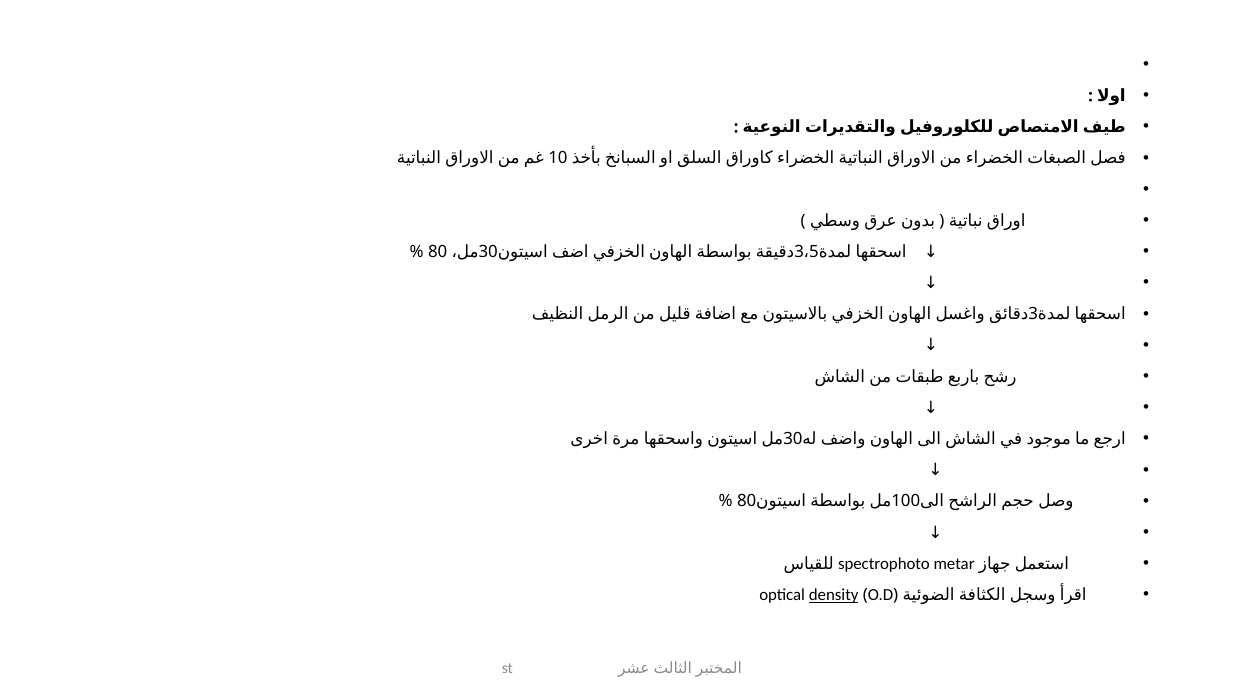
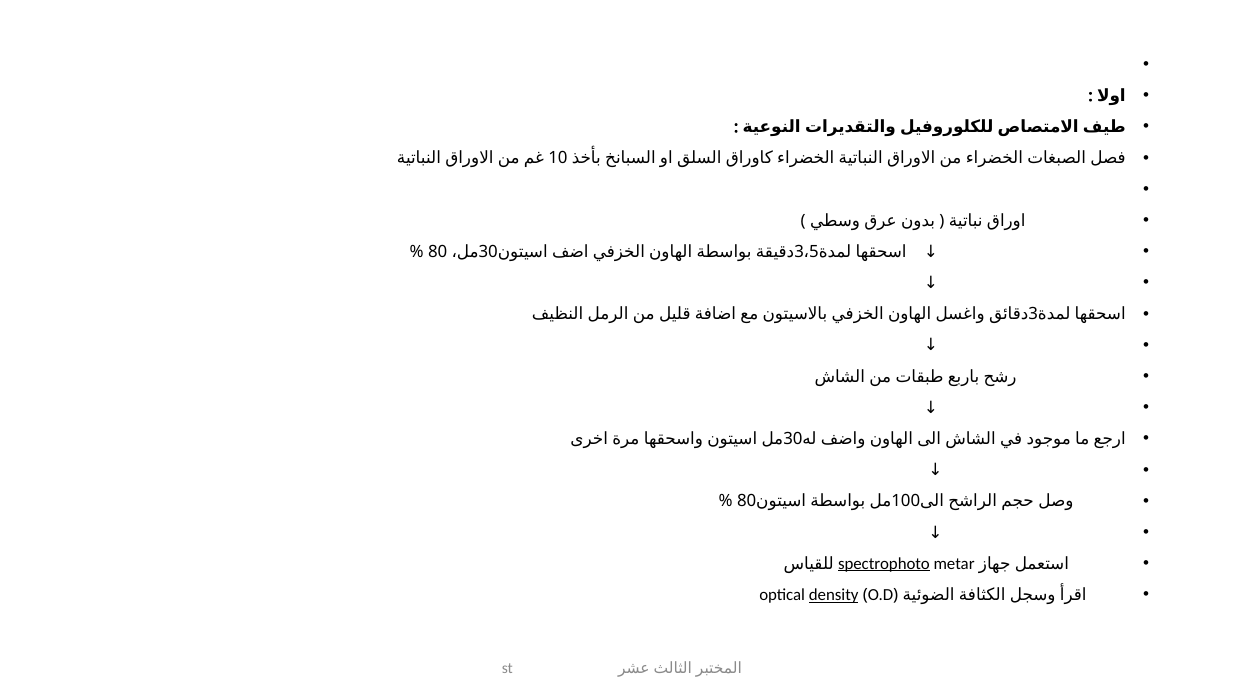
spectrophoto underline: none -> present (884, 564)
